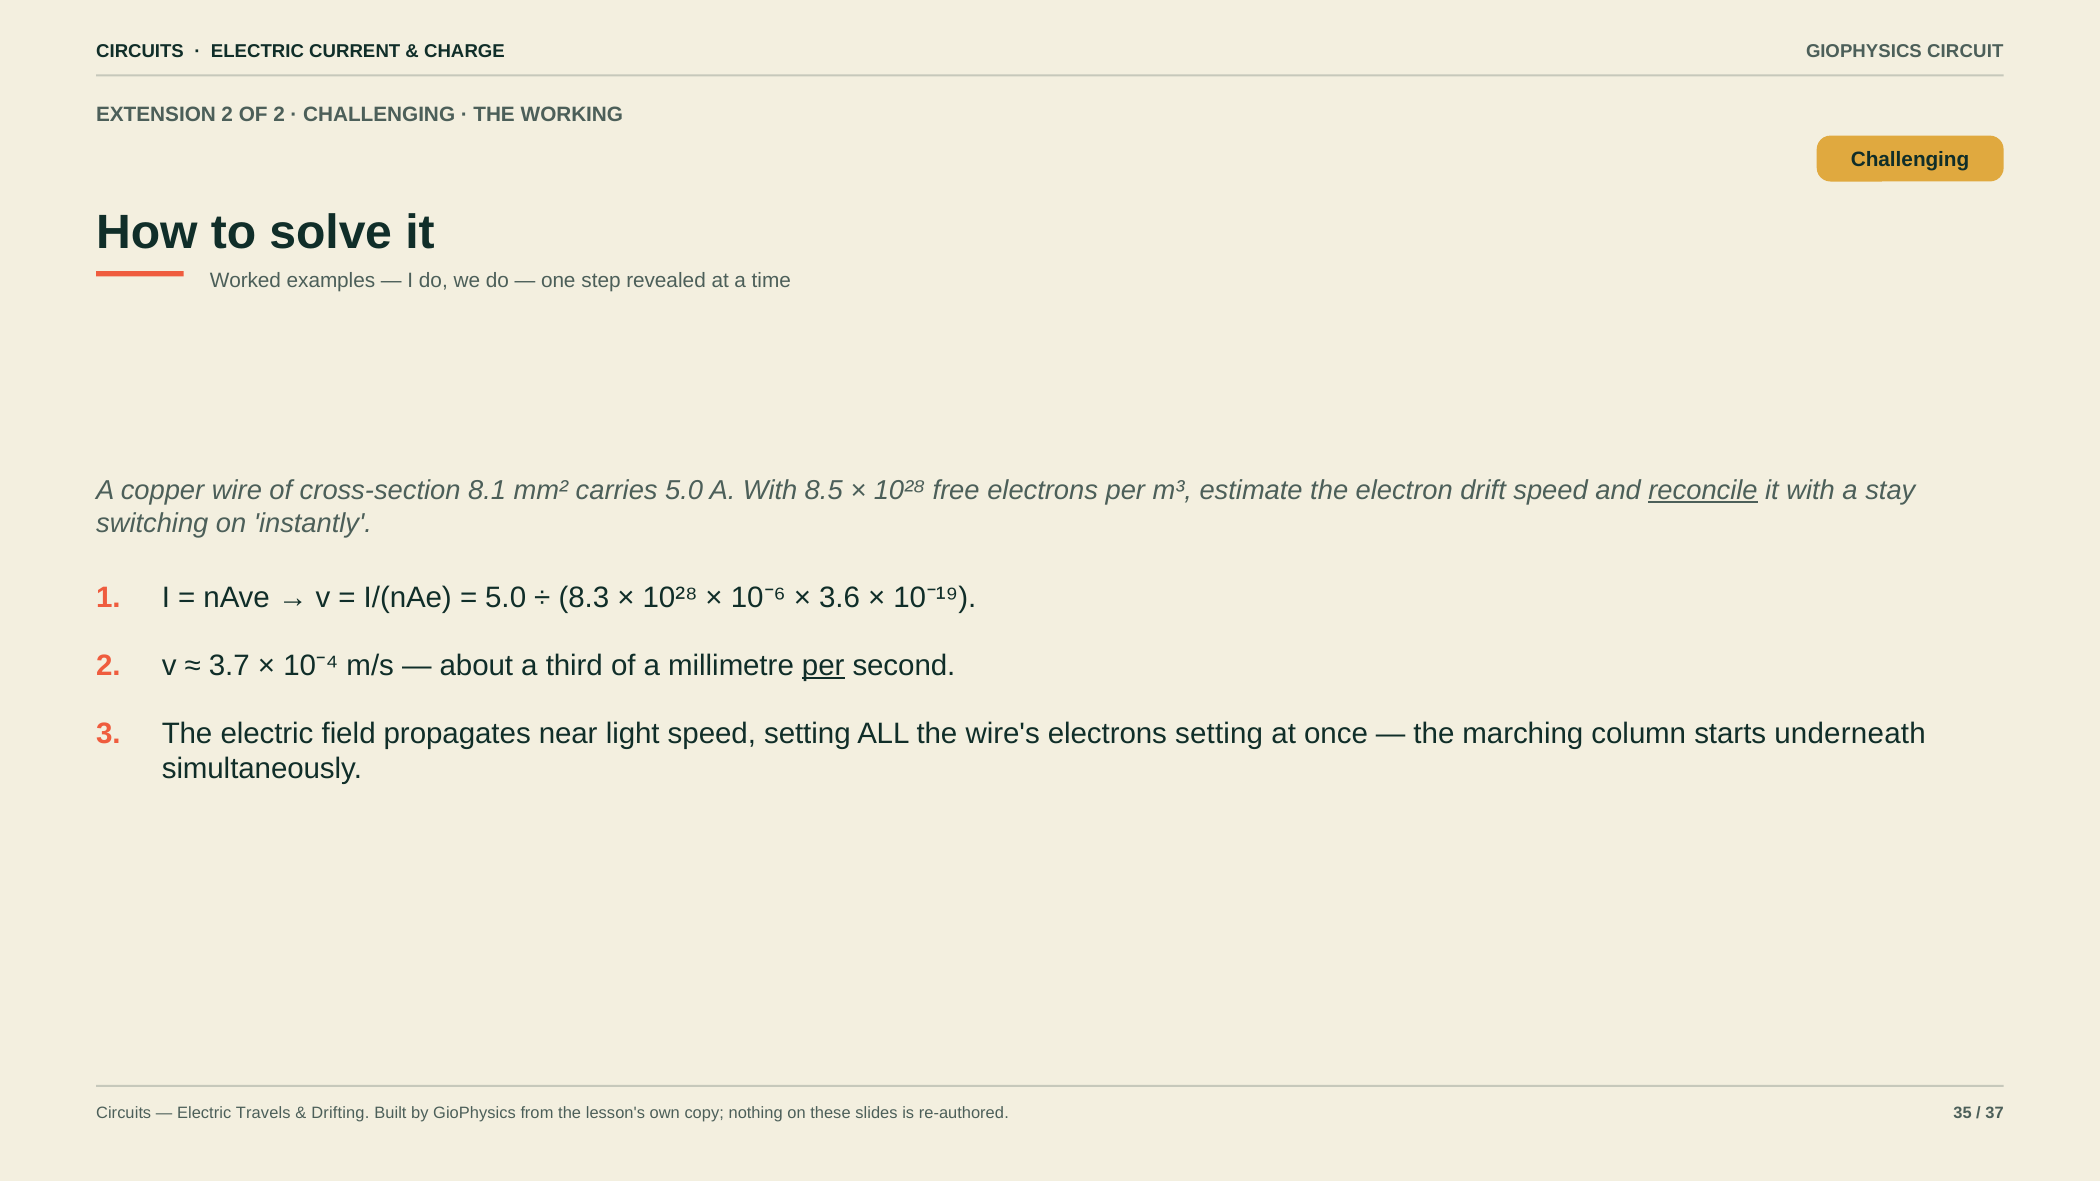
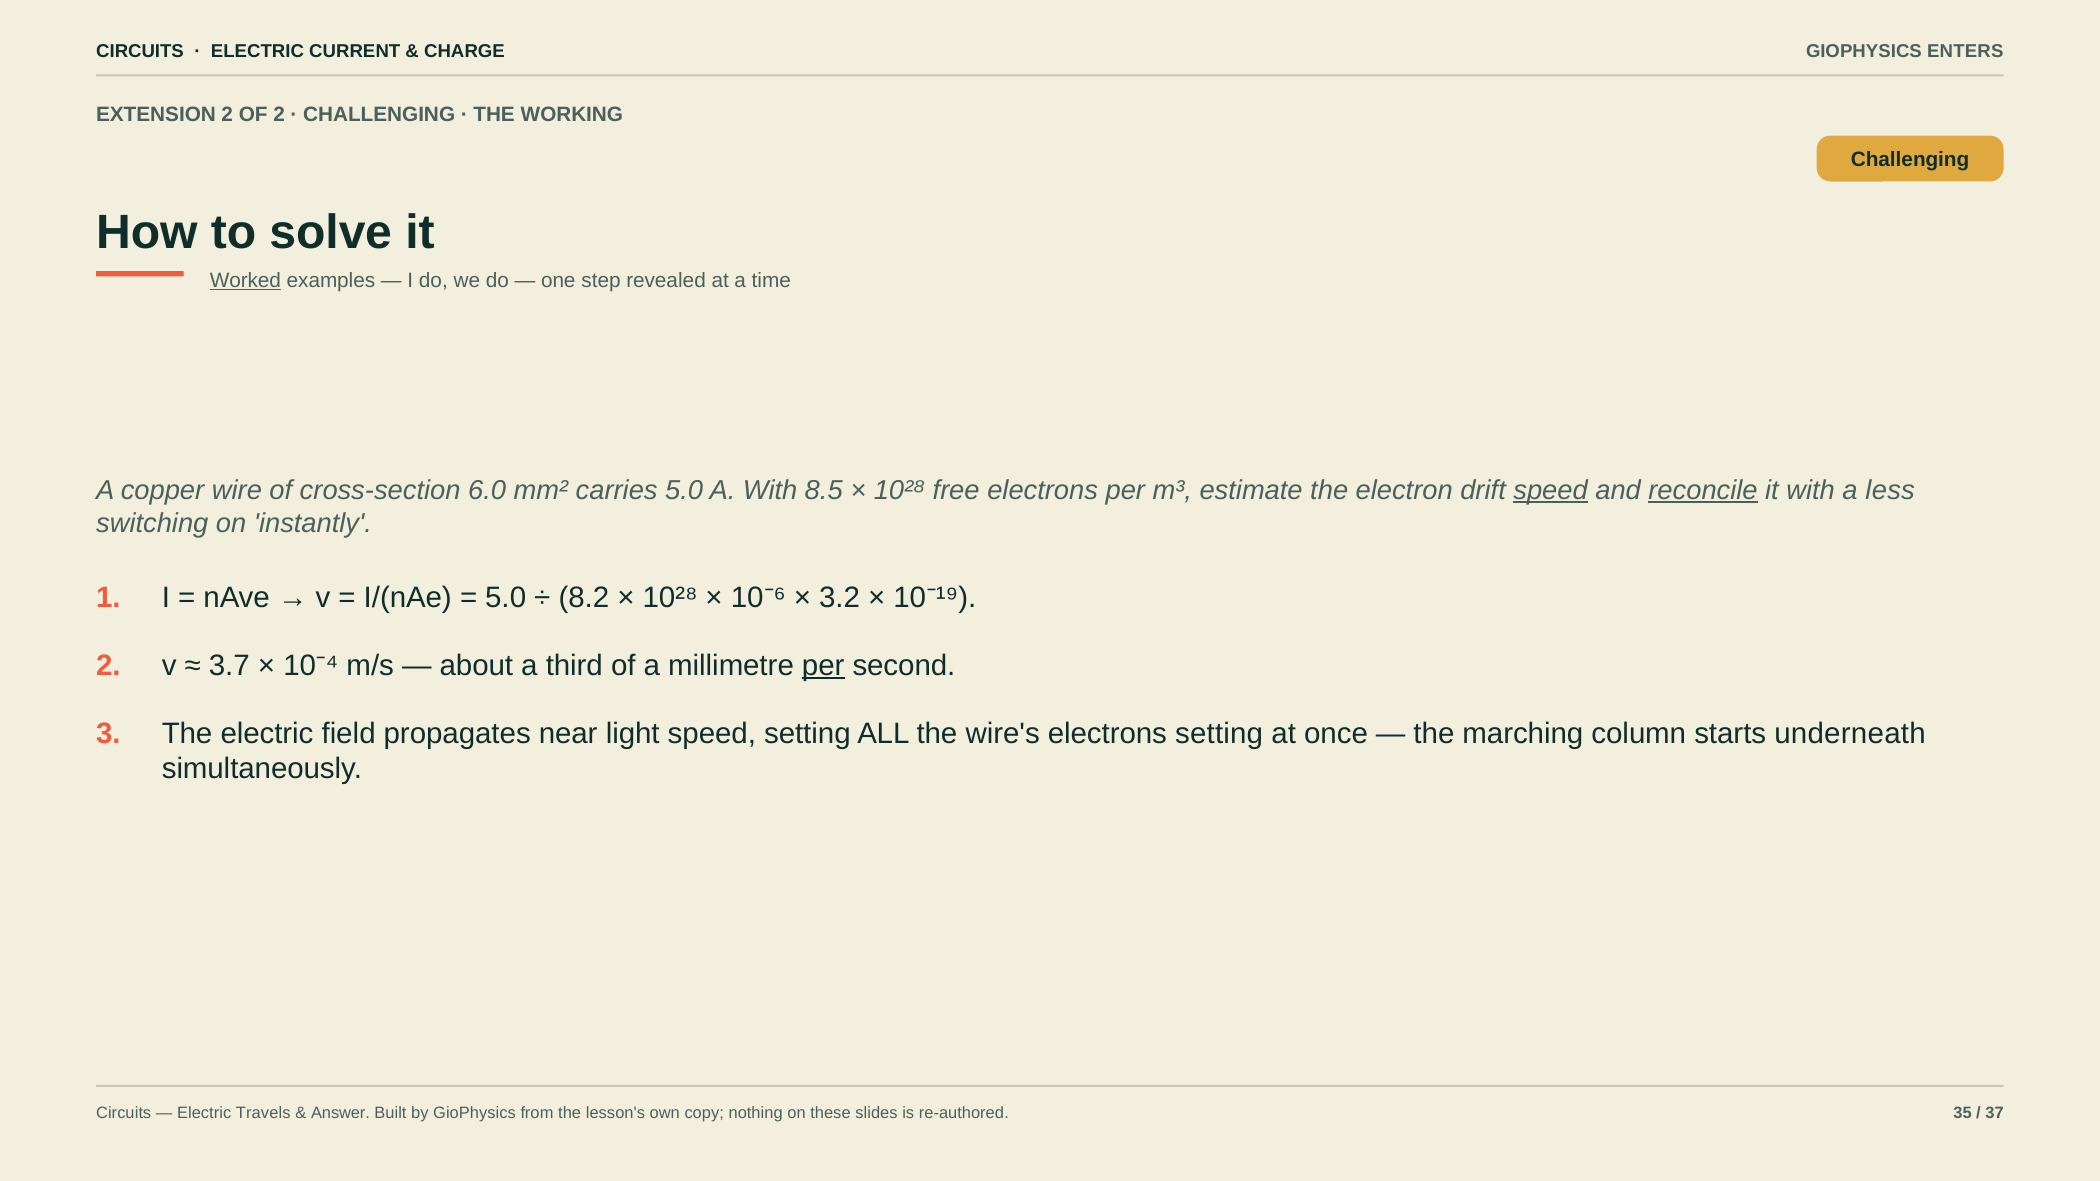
CIRCUIT: CIRCUIT -> ENTERS (1965, 52)
Worked underline: none -> present (245, 281)
8.1: 8.1 -> 6.0 (487, 490)
speed underline: none -> present (1551, 490)
stay: stay -> less (1890, 490)
8.3: 8.3 -> 8.2 (584, 598)
3.6: 3.6 -> 3.2 (840, 598)
Drifting: Drifting -> Answer (341, 1113)
